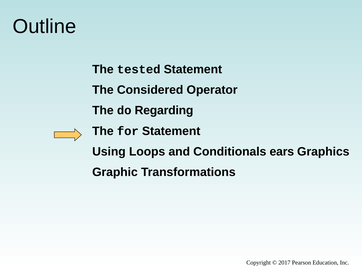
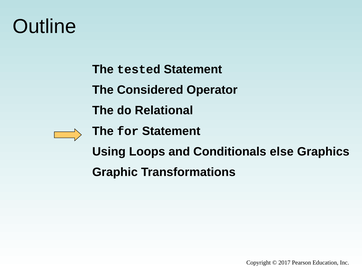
Regarding: Regarding -> Relational (164, 110)
ears: ears -> else (282, 151)
